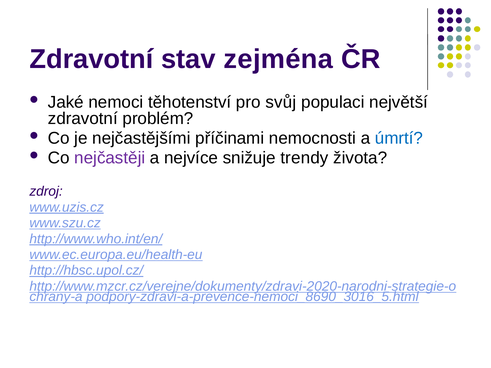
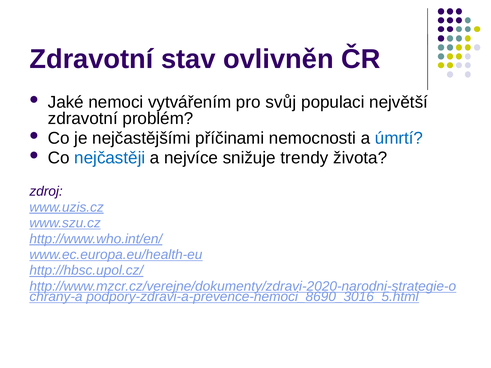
zejména: zejména -> ovlivněn (278, 59)
těhotenství: těhotenství -> vytvářením (190, 102)
nejčastěji colour: purple -> blue (110, 158)
